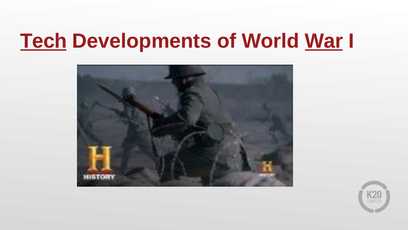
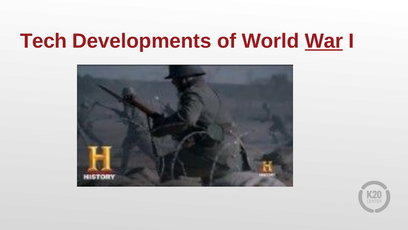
Tech underline: present -> none (44, 41)
